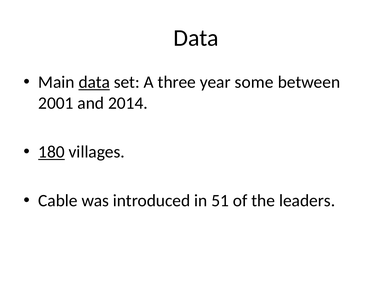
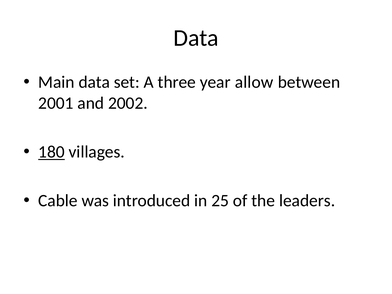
data underline: present -> none (94, 82)
some: some -> allow (254, 82)
2014: 2014 -> 2002 (128, 103)
51: 51 -> 25 (220, 201)
